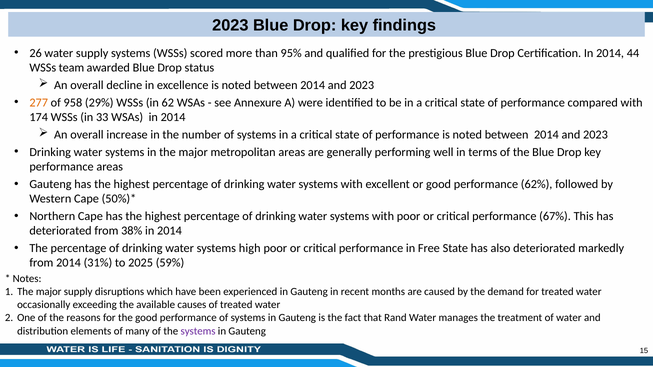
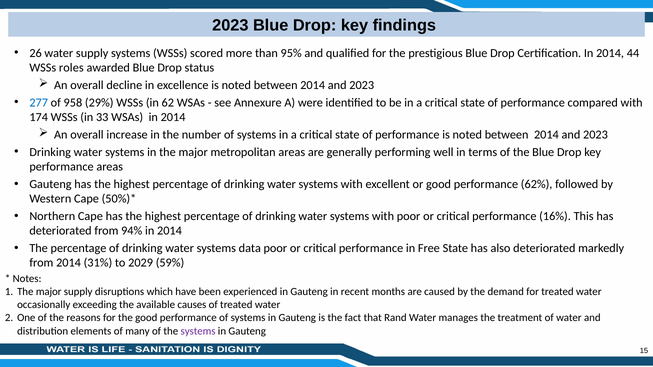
team: team -> roles (71, 68)
277 colour: orange -> blue (39, 103)
67%: 67% -> 16% (555, 216)
38%: 38% -> 94% (132, 231)
high: high -> data (250, 248)
2025: 2025 -> 2029 (141, 263)
